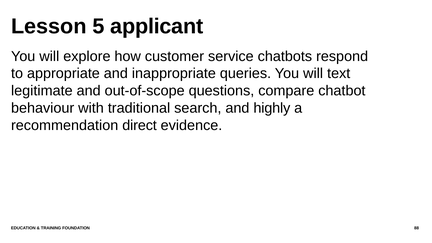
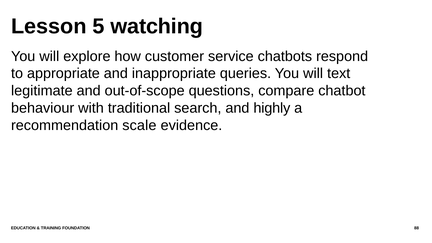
applicant: applicant -> watching (157, 26)
direct: direct -> scale (139, 125)
